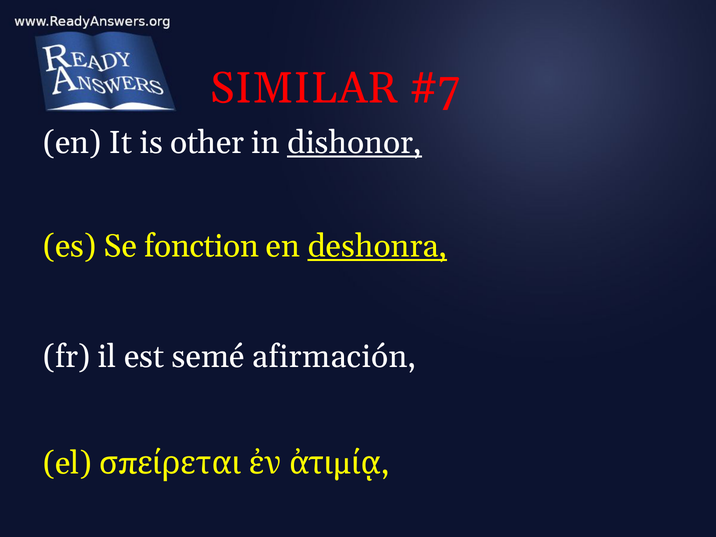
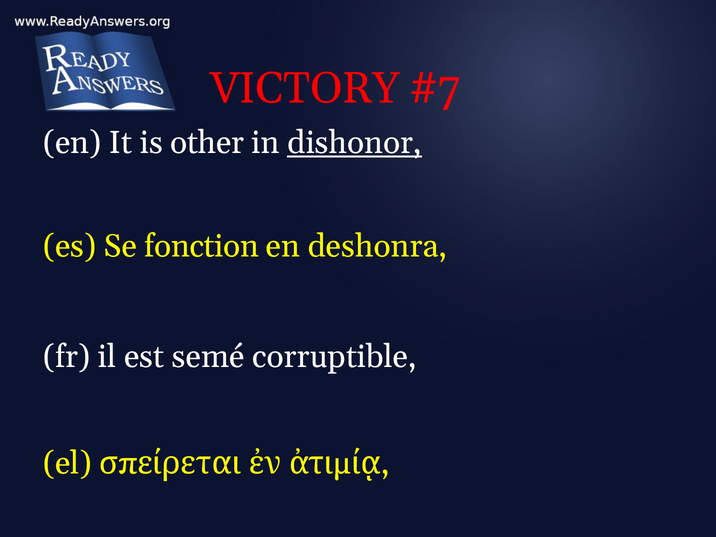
SIMILAR: SIMILAR -> VICTORY (305, 88)
deshonra underline: present -> none (377, 246)
afirmación: afirmación -> corruptible (335, 357)
